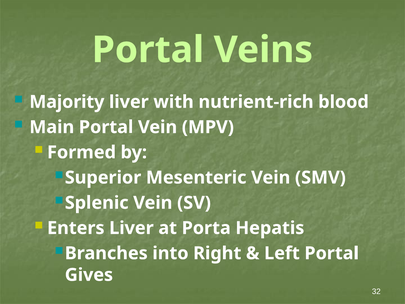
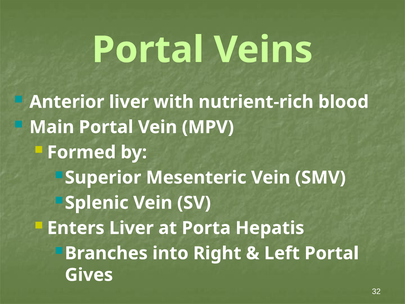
Majority: Majority -> Anterior (67, 102)
